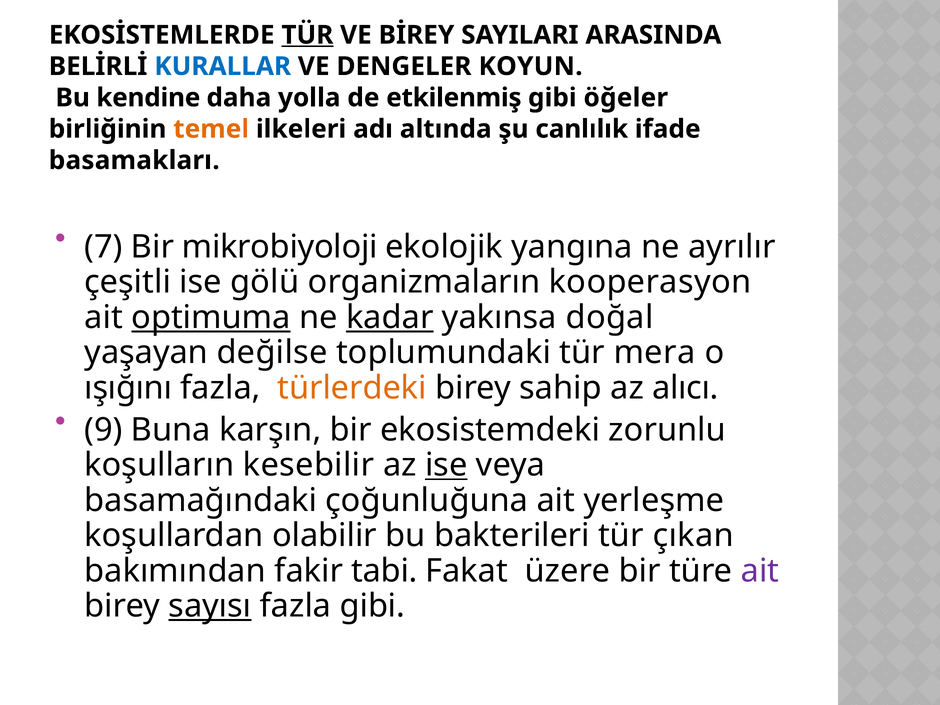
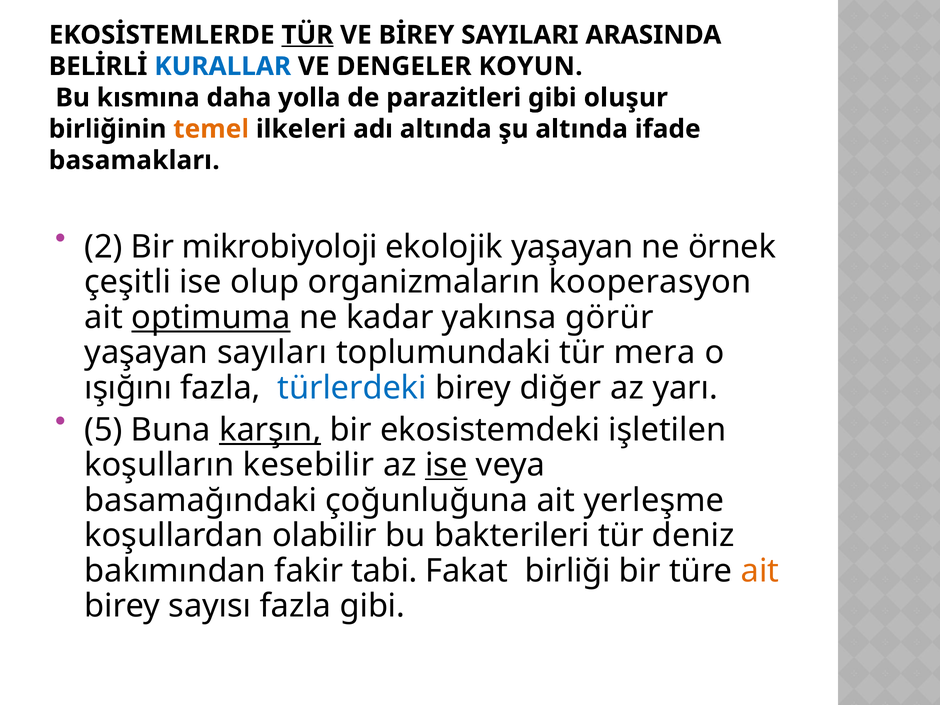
kendine: kendine -> kısmına (148, 98)
etkilenmiş: etkilenmiş -> parazitleri (454, 98)
öğeler: öğeler -> oluşur (626, 98)
şu canlılık: canlılık -> altında (582, 129)
7: 7 -> 2 (104, 247)
ekolojik yangına: yangına -> yaşayan (572, 247)
ayrılır: ayrılır -> örnek (732, 247)
gölü: gölü -> olup (265, 282)
kadar underline: present -> none (390, 317)
doğal: doğal -> görür (610, 317)
değilse: değilse -> sayıları (272, 352)
türlerdeki colour: orange -> blue (352, 388)
sahip: sahip -> diğer (560, 388)
alıcı: alıcı -> yarı (685, 388)
9: 9 -> 5 (104, 430)
karşın underline: none -> present (270, 430)
zorunlu: zorunlu -> işletilen (667, 430)
çıkan: çıkan -> deniz (693, 536)
üzere: üzere -> birliği (568, 571)
ait colour: purple -> orange (760, 571)
sayısı underline: present -> none (210, 606)
